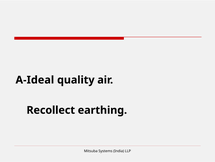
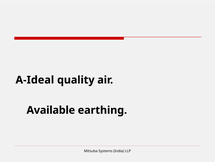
Recollect: Recollect -> Available (51, 110)
